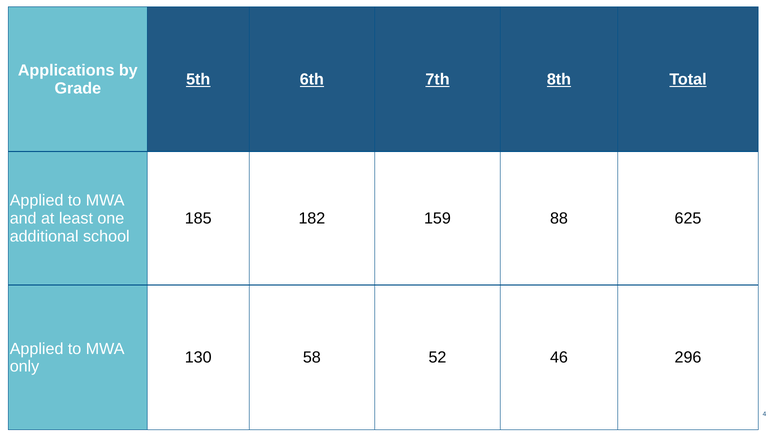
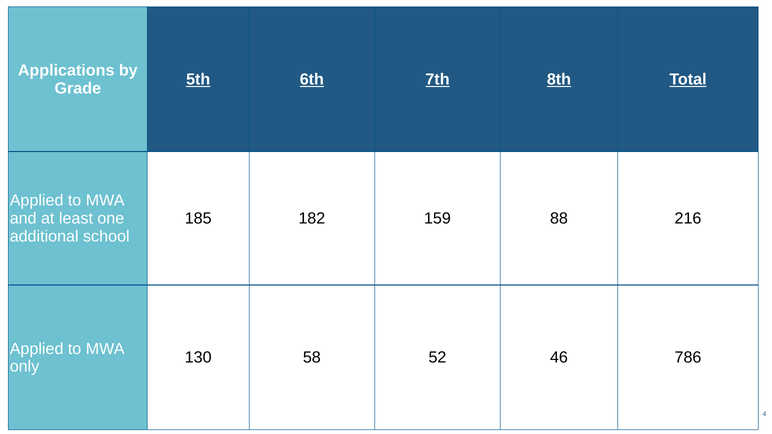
625: 625 -> 216 (688, 219)
296: 296 -> 786 (688, 358)
